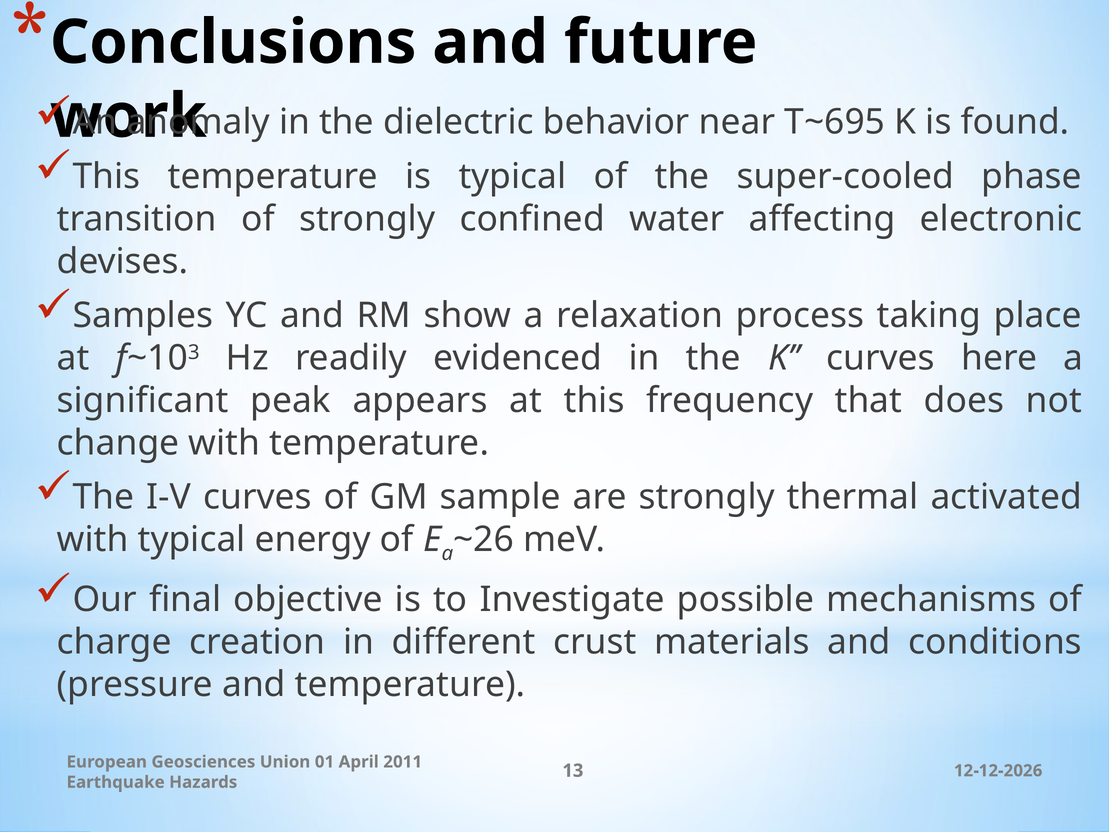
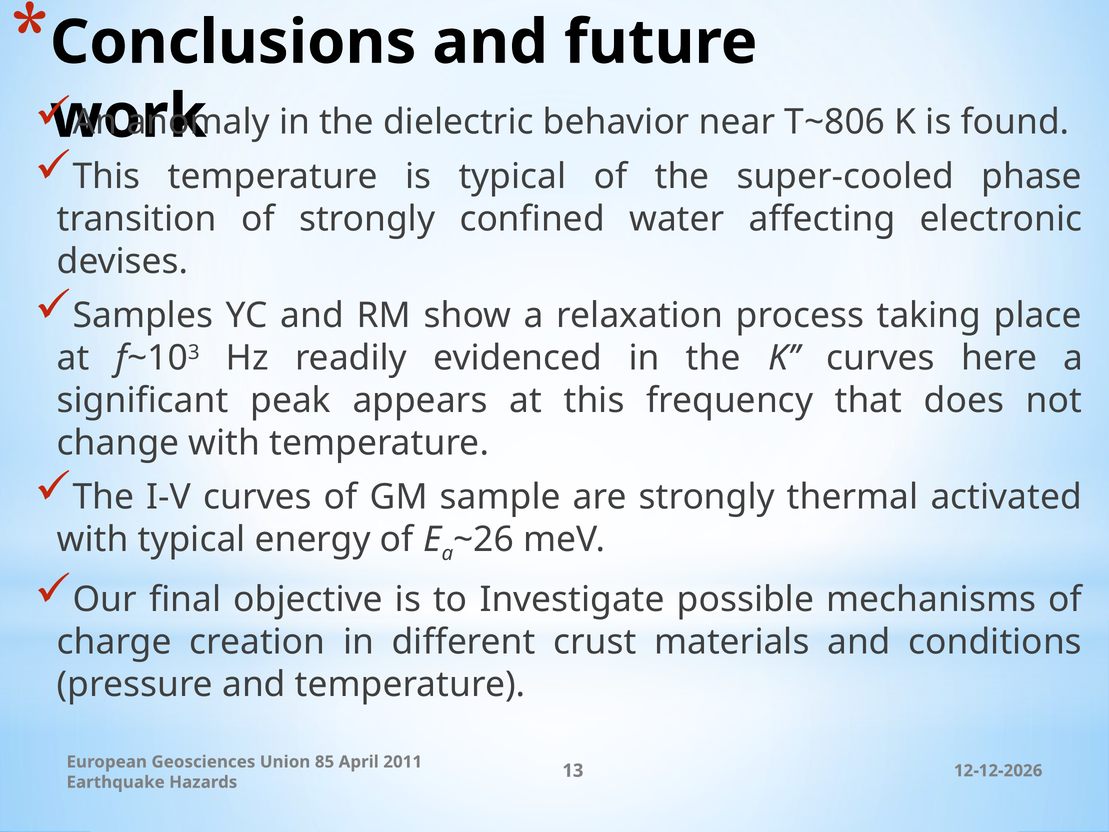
T~695: T~695 -> T~806 (835, 122)
01: 01 -> 85 (325, 762)
